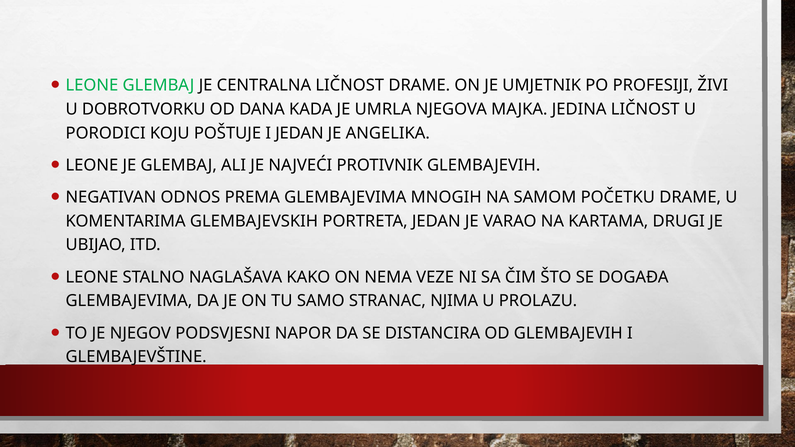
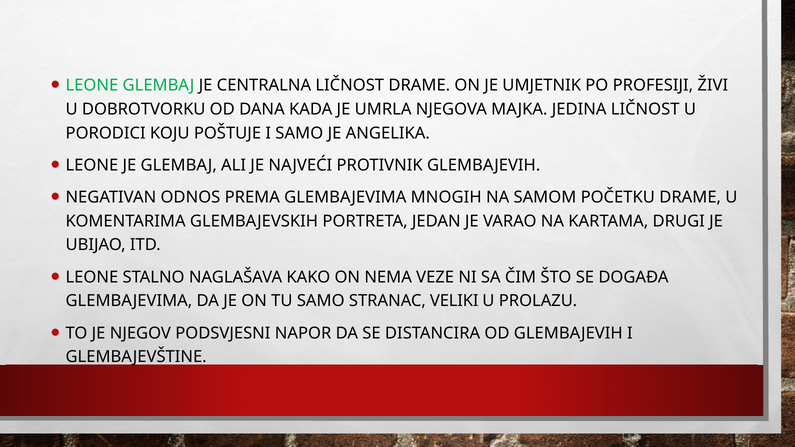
I JEDAN: JEDAN -> SAMO (299, 133)
NJIMA: NJIMA -> VELIKI (454, 301)
